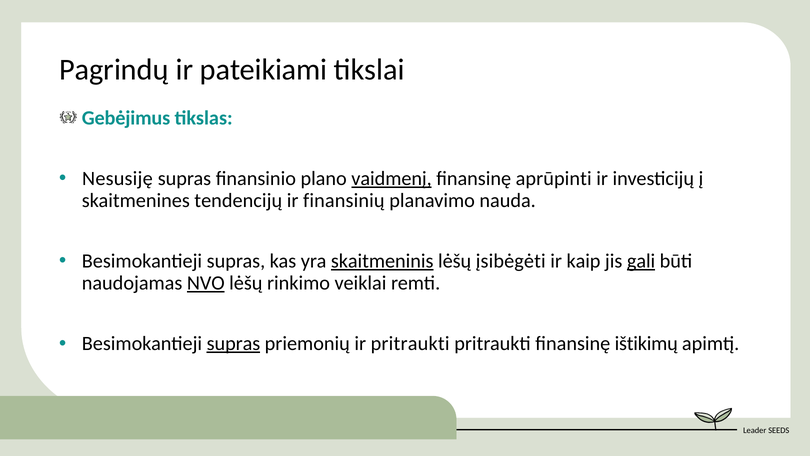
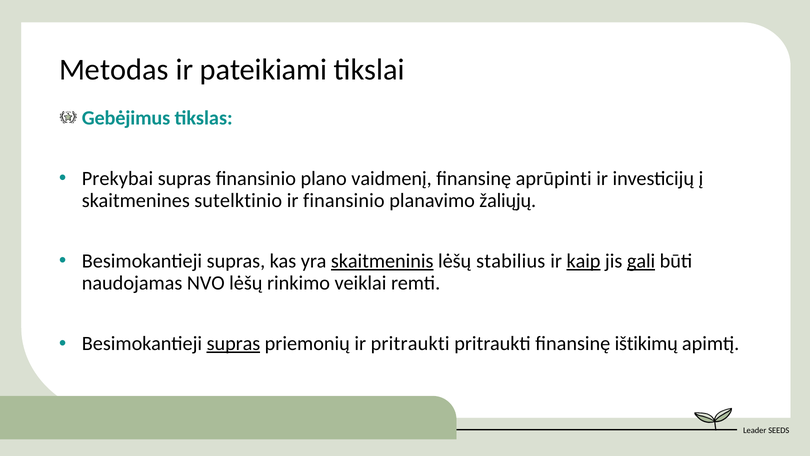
Pagrindų: Pagrindų -> Metodas (114, 70)
Nesusiję: Nesusiję -> Prekybai (117, 178)
vaidmenį underline: present -> none (392, 178)
tendencijų: tendencijų -> sutelktinio (238, 200)
ir finansinių: finansinių -> finansinio (344, 200)
nauda: nauda -> žaliųjų (508, 200)
įsibėgėti: įsibėgėti -> stabilius (511, 261)
kaip underline: none -> present (584, 261)
NVO underline: present -> none (206, 283)
